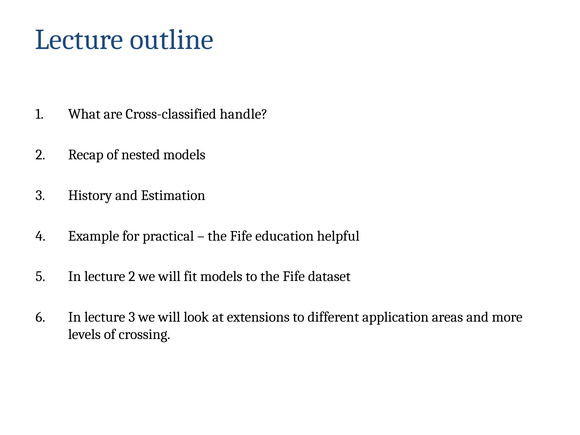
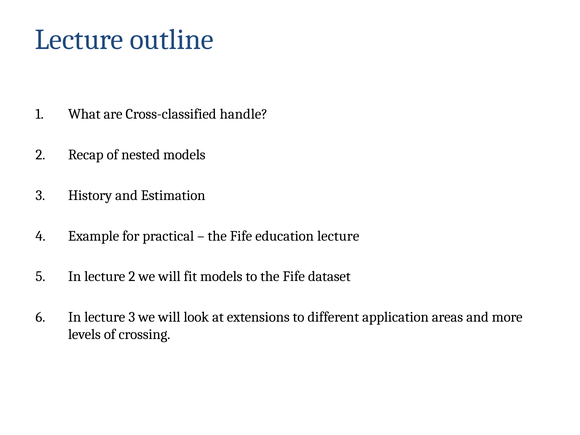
education helpful: helpful -> lecture (338, 236)
